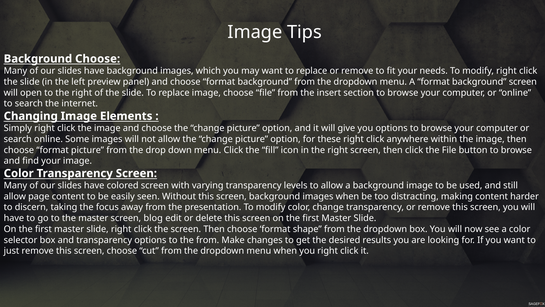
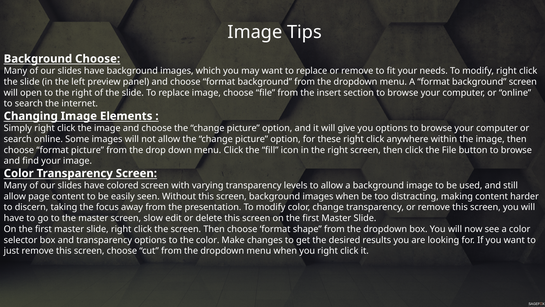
blog: blog -> slow (153, 218)
the from: from -> color (208, 240)
